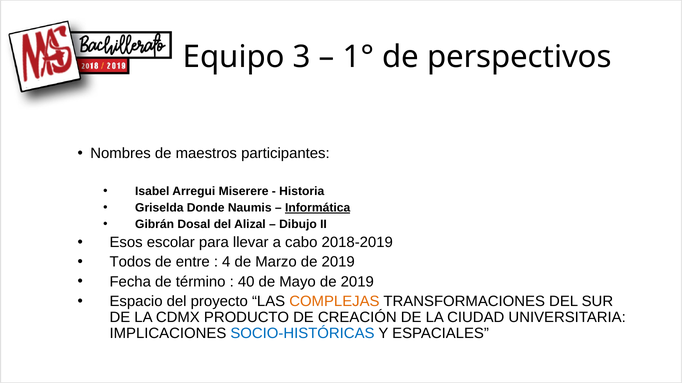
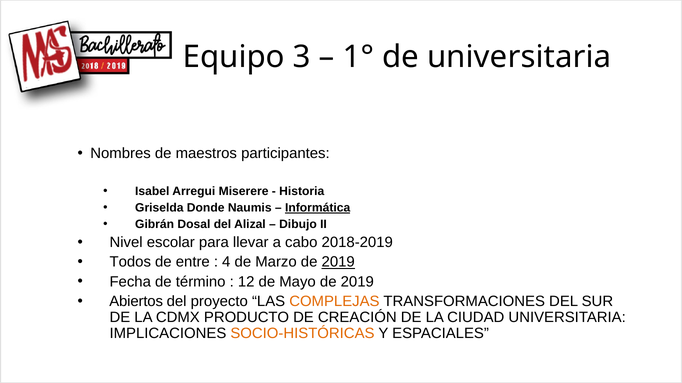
de perspectivos: perspectivos -> universitaria (519, 57)
Esos: Esos -> Nivel (126, 243)
2019 underline: none -> present (338, 262)
40: 40 -> 12 (246, 282)
Espacio: Espacio -> Abiertos (136, 302)
SOCIO-HISTÓRICAS colour: blue -> orange (302, 334)
